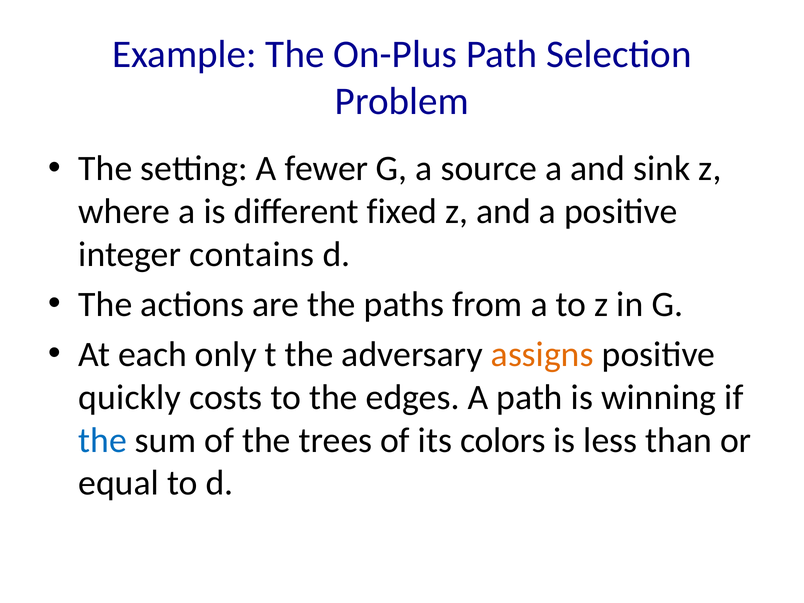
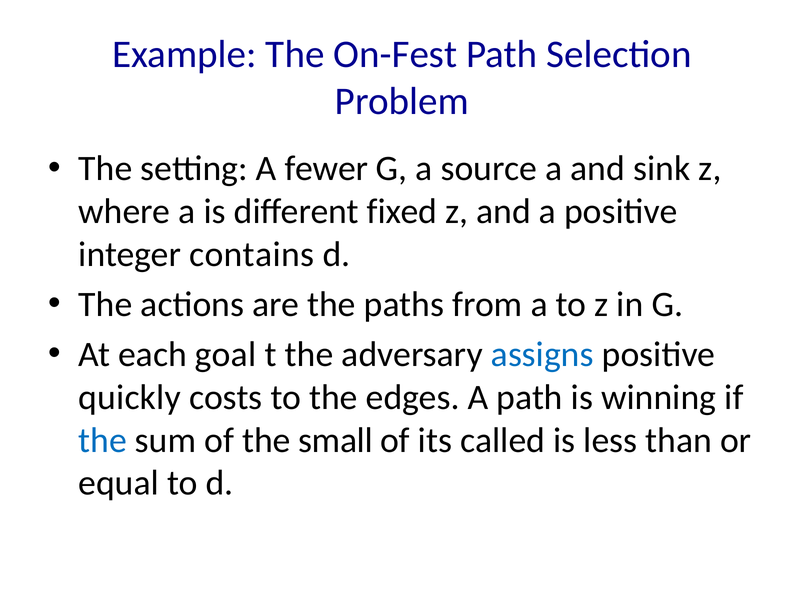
On-Plus: On-Plus -> On-Fest (395, 54)
only: only -> goal (226, 355)
assigns colour: orange -> blue (542, 355)
trees: trees -> small (336, 440)
colors: colors -> called (503, 440)
